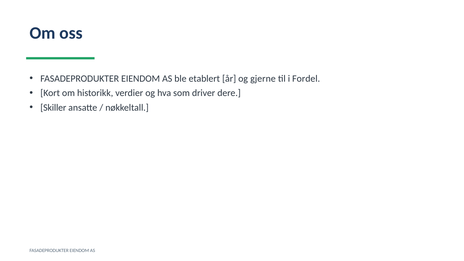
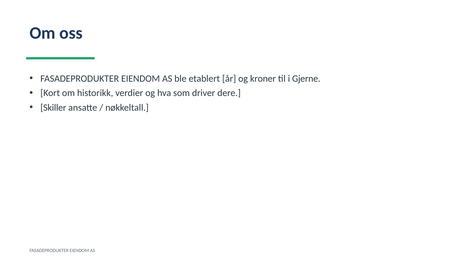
gjerne: gjerne -> kroner (263, 79)
Fordel: Fordel -> Gjerne (306, 79)
